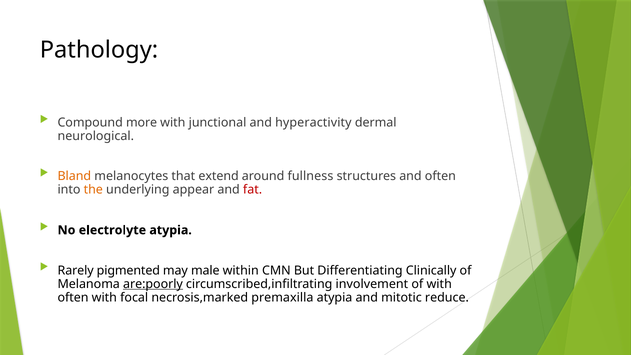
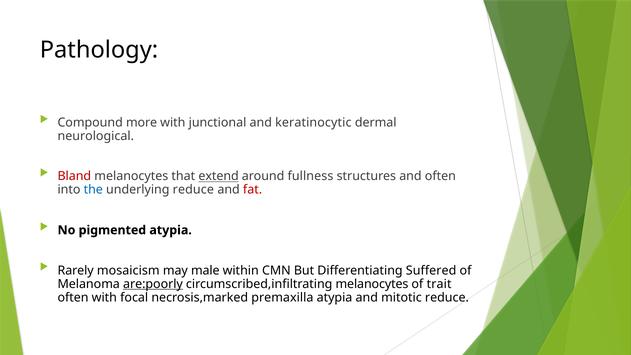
hyperactivity: hyperactivity -> keratinocytic (313, 123)
Bland colour: orange -> red (74, 176)
extend underline: none -> present (219, 176)
the colour: orange -> blue (93, 190)
underlying appear: appear -> reduce (193, 190)
electrolyte: electrolyte -> pigmented (112, 230)
pigmented: pigmented -> mosaicism (128, 270)
Clinically: Clinically -> Suffered (431, 270)
circumscribed,infiltrating involvement: involvement -> melanocytes (372, 284)
of with: with -> trait (439, 284)
